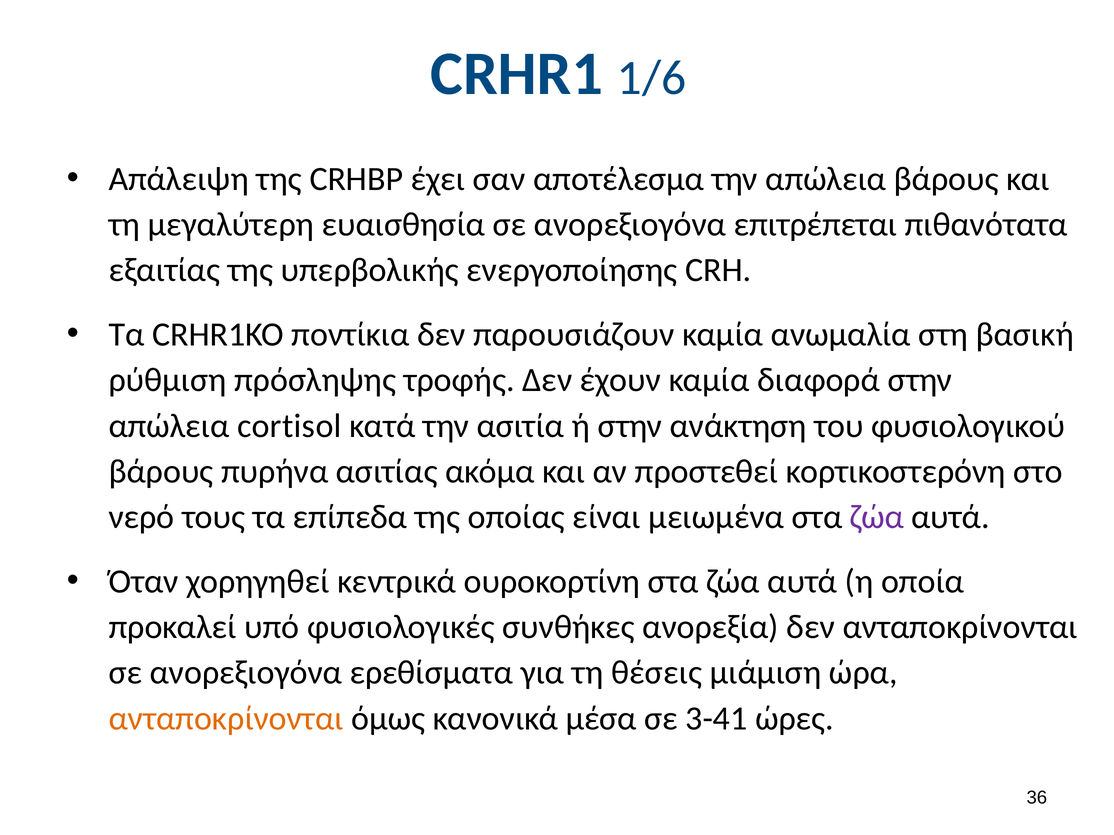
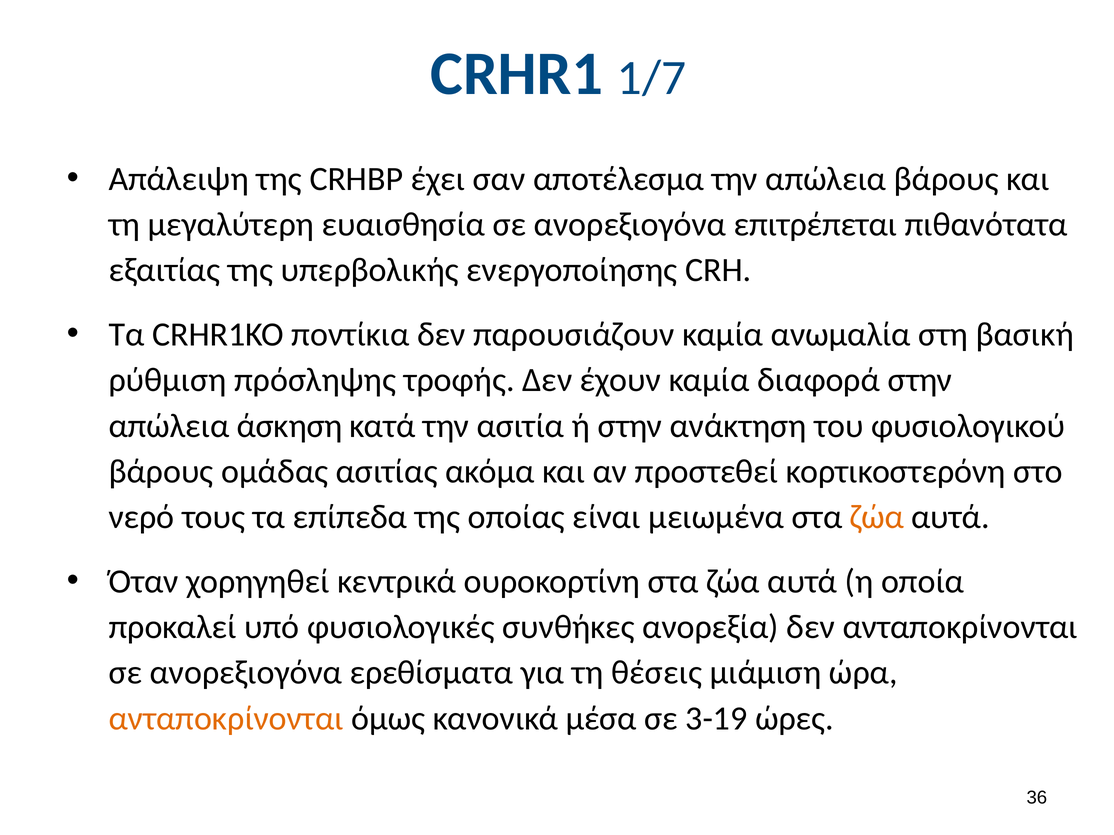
1/6: 1/6 -> 1/7 (652, 78)
cortisol: cortisol -> άσκηση (290, 426)
πυρήνα: πυρήνα -> ομάδας (275, 472)
ζώα colour: purple -> orange (877, 517)
3-41: 3-41 -> 3-19 (716, 719)
